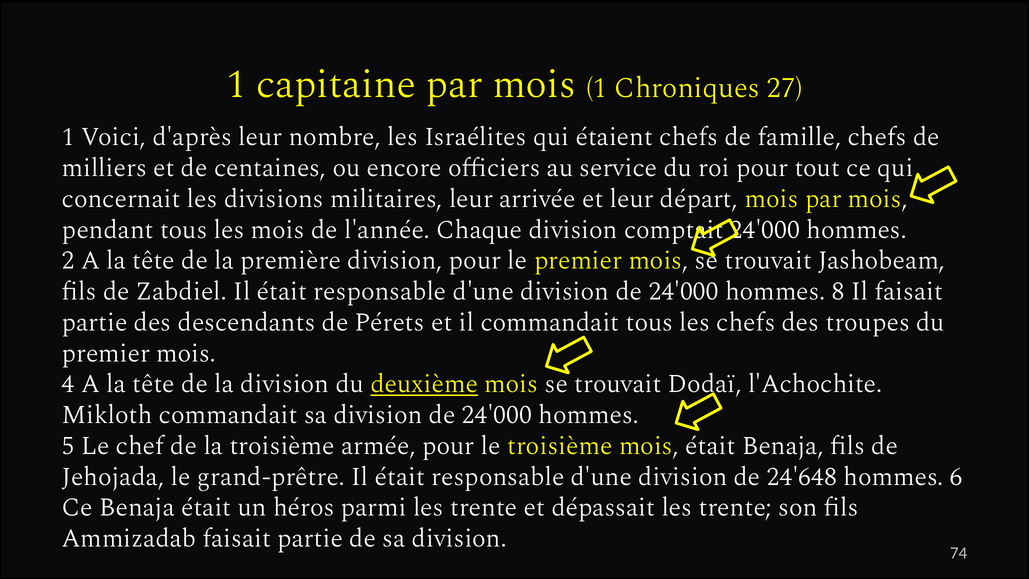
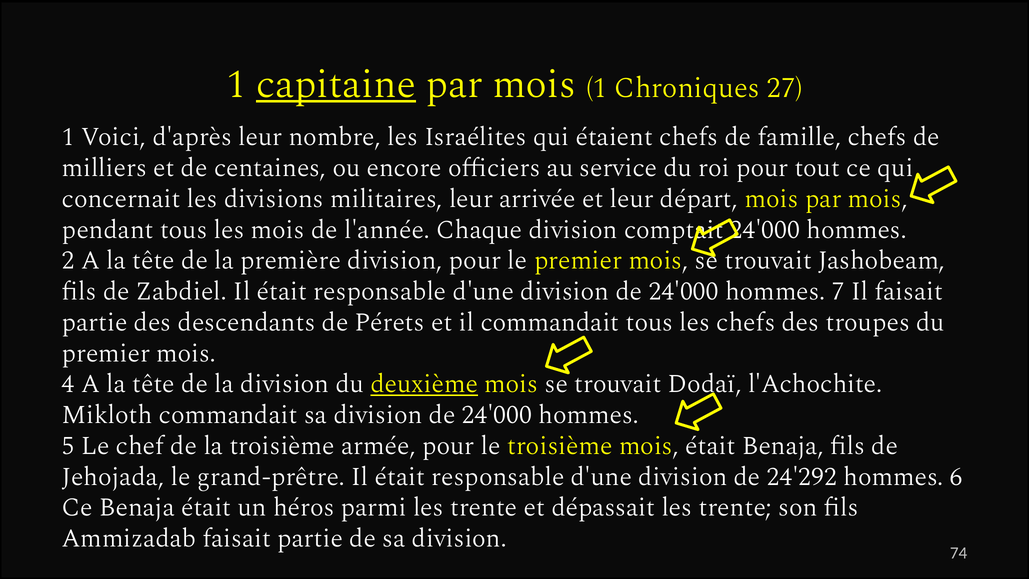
capitaine underline: none -> present (336, 84)
8: 8 -> 7 (838, 291)
24'648: 24'648 -> 24'292 (802, 476)
